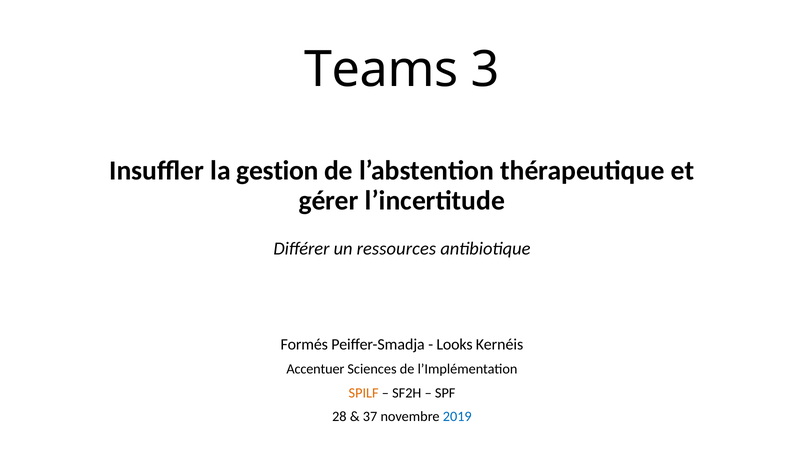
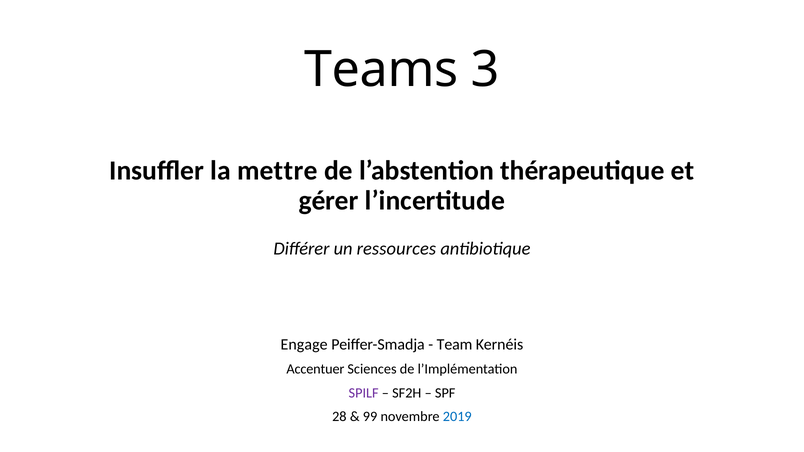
gestion: gestion -> mettre (277, 171)
Formés: Formés -> Engage (304, 345)
Looks: Looks -> Team (455, 345)
SPILF colour: orange -> purple (364, 393)
37: 37 -> 99 (370, 417)
